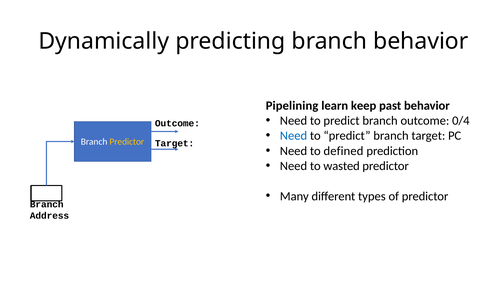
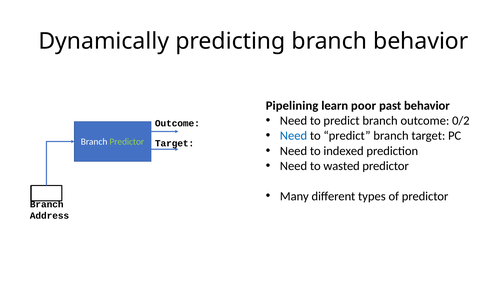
keep: keep -> poor (364, 106)
0/4: 0/4 -> 0/2 (461, 121)
Predictor colour: yellow -> light green (127, 142)
defined: defined -> indexed (344, 151)
